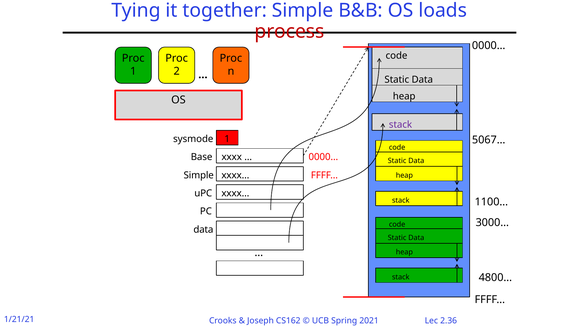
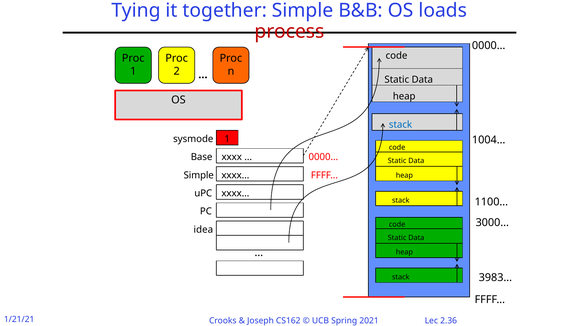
stack colour: purple -> blue (401, 125)
5067…: 5067… -> 1004… (489, 140)
data: data -> idea (203, 229)
4800…: 4800… -> 3983… (495, 277)
